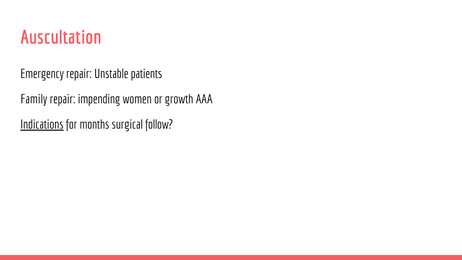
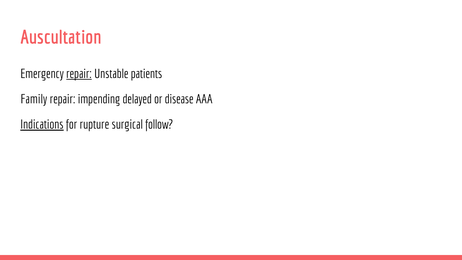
repair underline: none -> present (79, 74)
women: women -> delayed (137, 99)
growth: growth -> disease (179, 99)
months: months -> rupture (94, 125)
